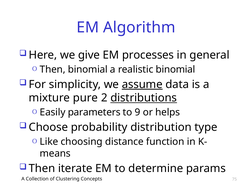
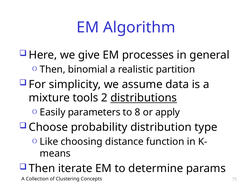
realistic binomial: binomial -> partition (175, 69)
assume underline: present -> none (142, 84)
pure: pure -> tools (85, 98)
9: 9 -> 8 (138, 112)
helps: helps -> apply (168, 112)
